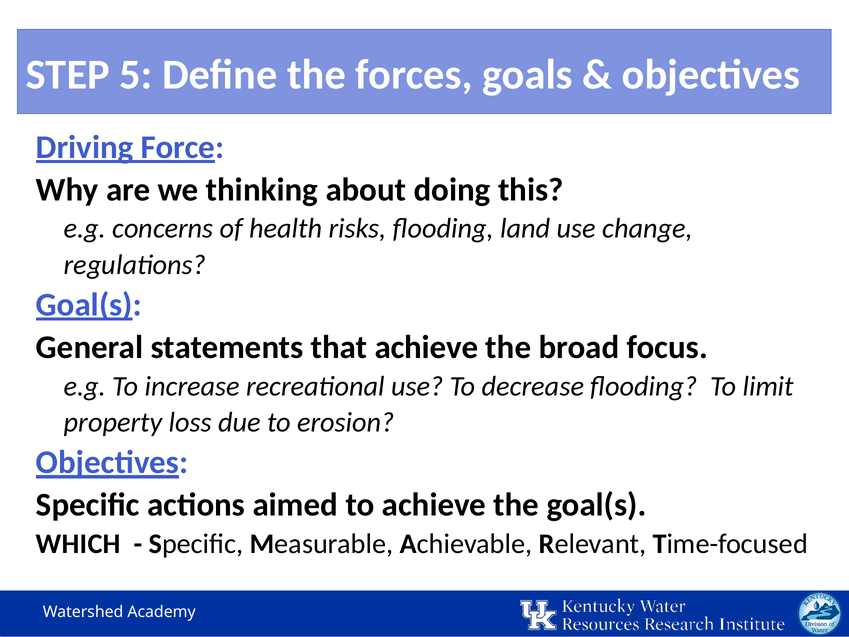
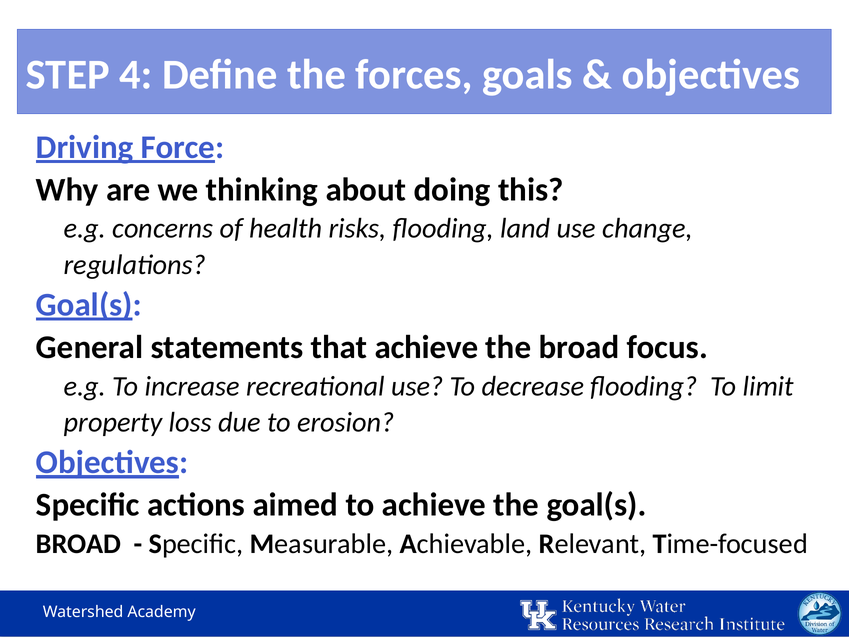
5: 5 -> 4 (136, 74)
WHICH: WHICH -> BROAD (79, 544)
